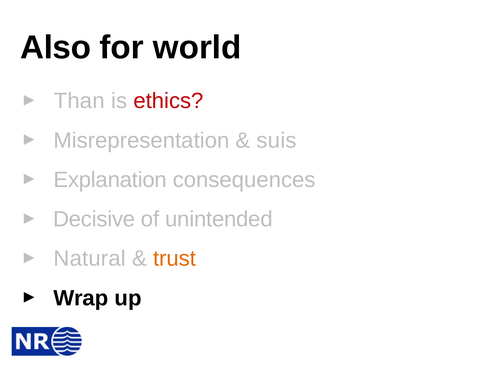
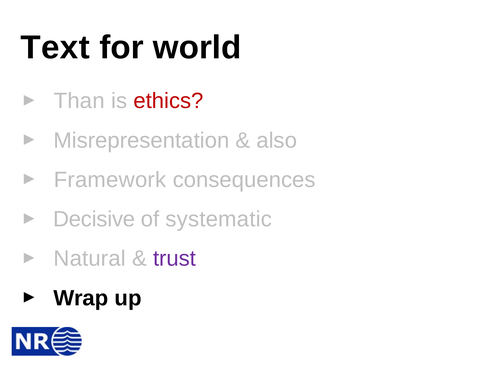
Also: Also -> Text (55, 48)
suis: suis -> also (277, 141)
Explanation: Explanation -> Framework (110, 180)
unintended: unintended -> systematic (219, 220)
trust colour: orange -> purple (175, 259)
